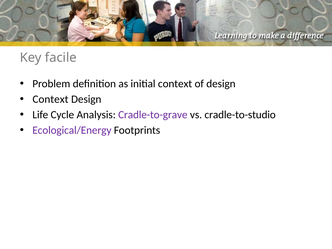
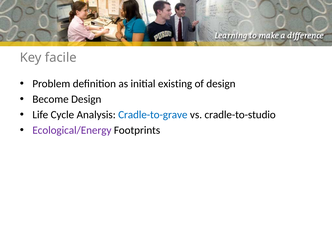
initial context: context -> existing (175, 84)
Context: Context -> Become (51, 99)
Cradle-to-grave colour: purple -> blue (153, 115)
